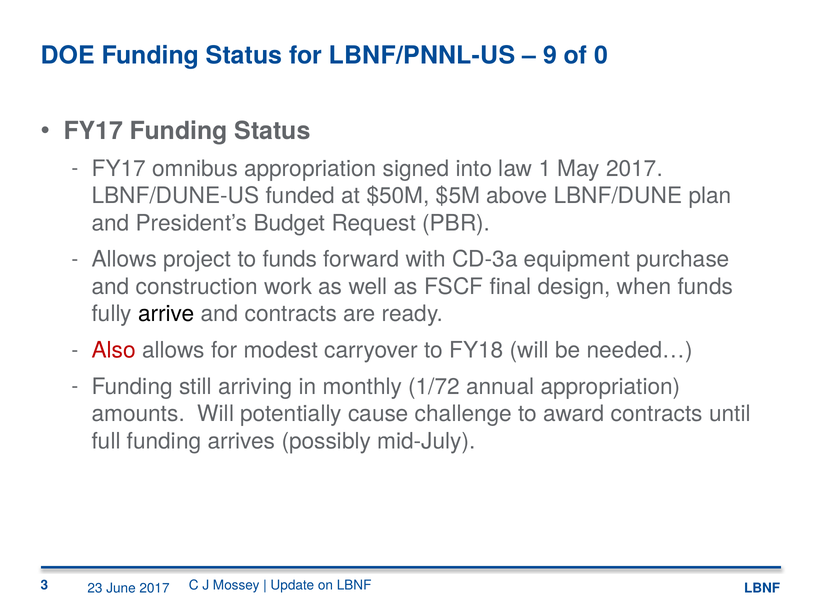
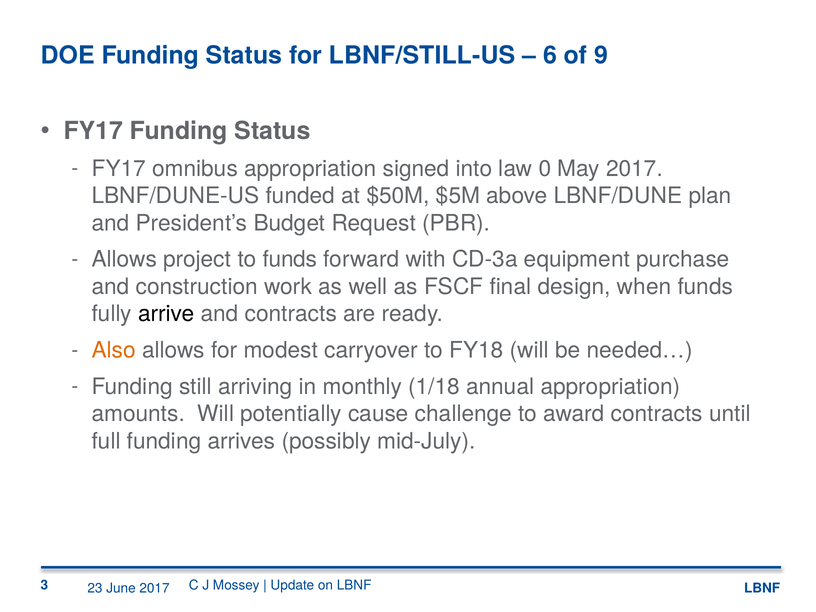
LBNF/PNNL-US: LBNF/PNNL-US -> LBNF/STILL-US (422, 55)
9: 9 -> 6 (550, 55)
0: 0 -> 9 (601, 55)
1: 1 -> 0 (545, 169)
Also colour: red -> orange (114, 350)
1/72: 1/72 -> 1/18 (434, 387)
